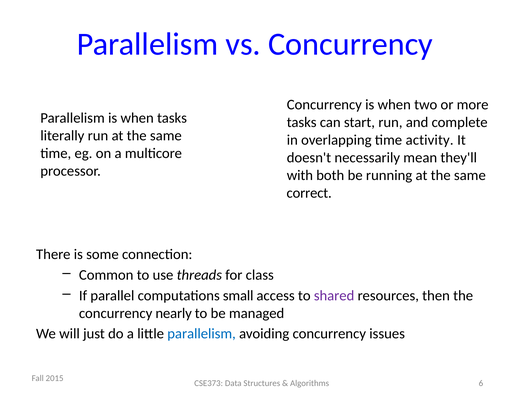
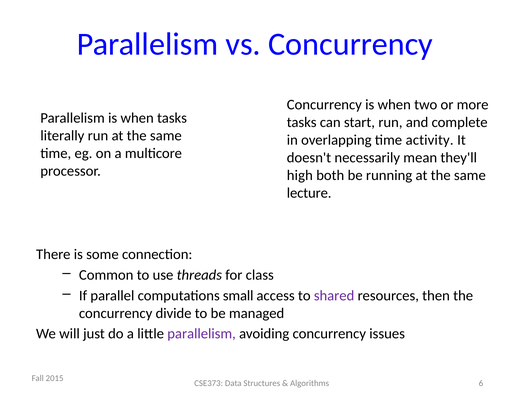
with: with -> high (300, 175)
correct: correct -> lecture (309, 193)
nearly: nearly -> divide (174, 313)
parallelism colour: blue -> purple (202, 334)
